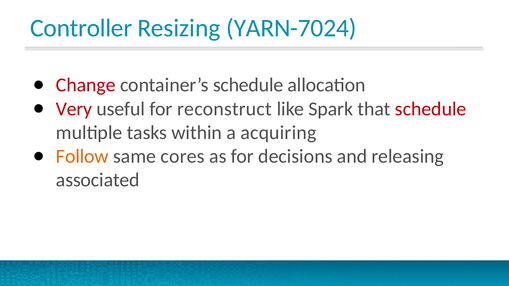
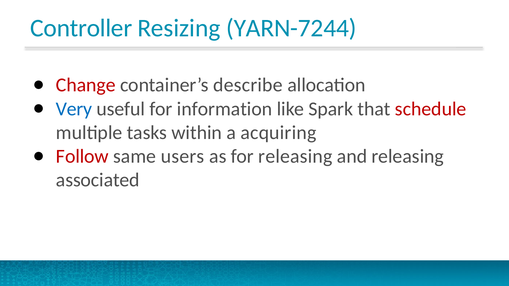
YARN-7024: YARN-7024 -> YARN-7244 (291, 28)
container’s schedule: schedule -> describe (248, 85)
Very colour: red -> blue (74, 109)
reconstruct: reconstruct -> information (225, 109)
Follow colour: orange -> red (82, 156)
cores: cores -> users (183, 156)
for decisions: decisions -> releasing (295, 156)
